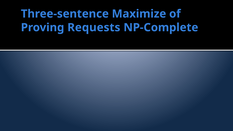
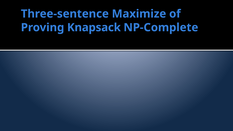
Requests: Requests -> Knapsack (94, 27)
